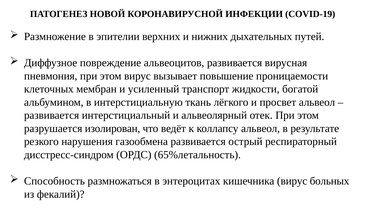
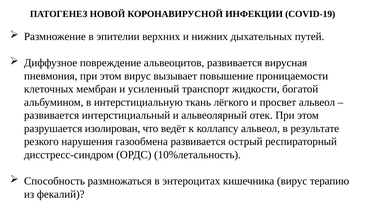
65%летальность: 65%летальность -> 10%летальность (197, 155)
больных: больных -> терапию (330, 181)
